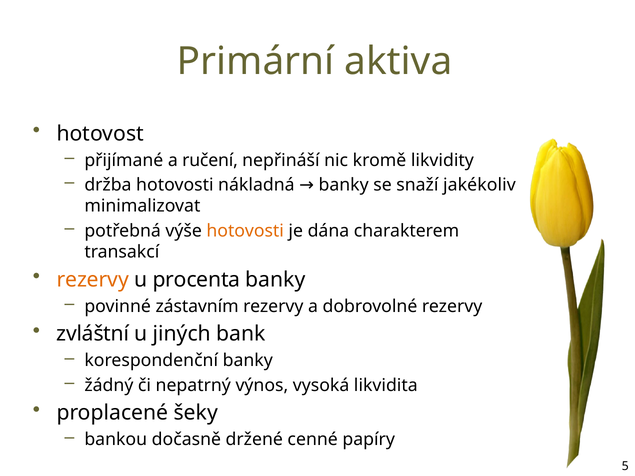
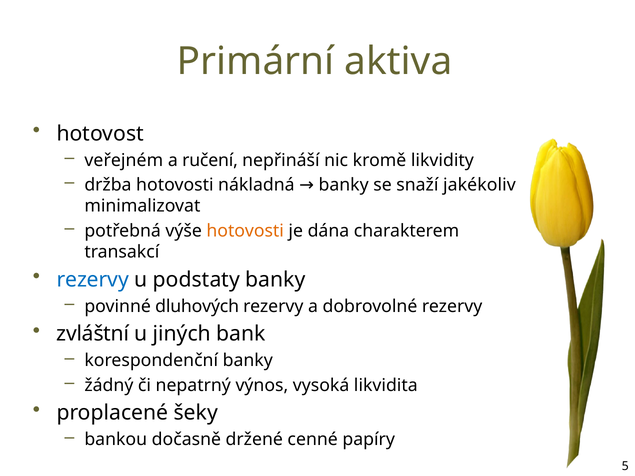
přijímané: přijímané -> veřejném (124, 160)
rezervy colour: orange -> blue (93, 280)
procenta: procenta -> podstaty (196, 280)
zástavním: zástavním -> dluhových (197, 306)
